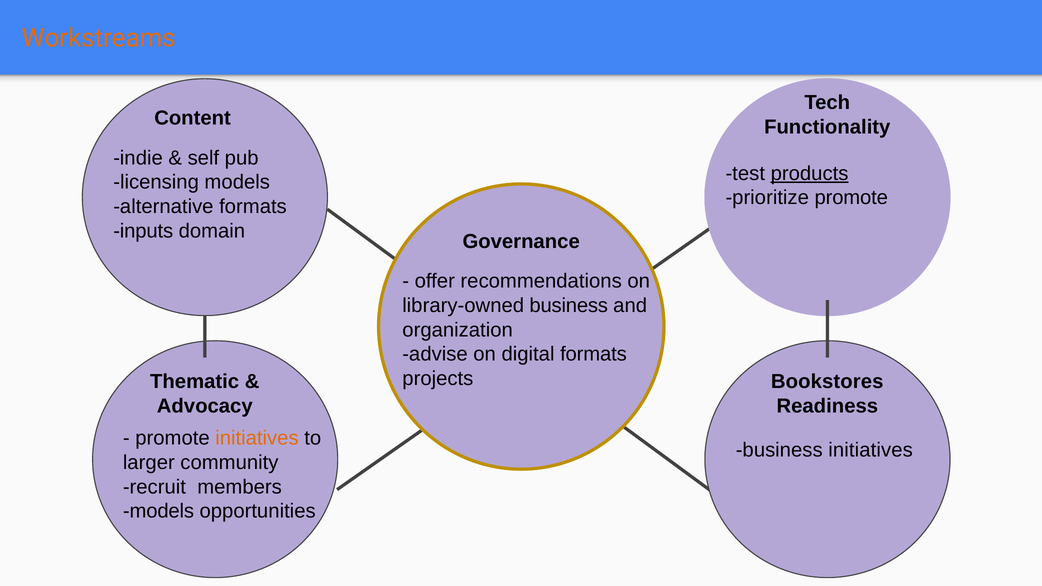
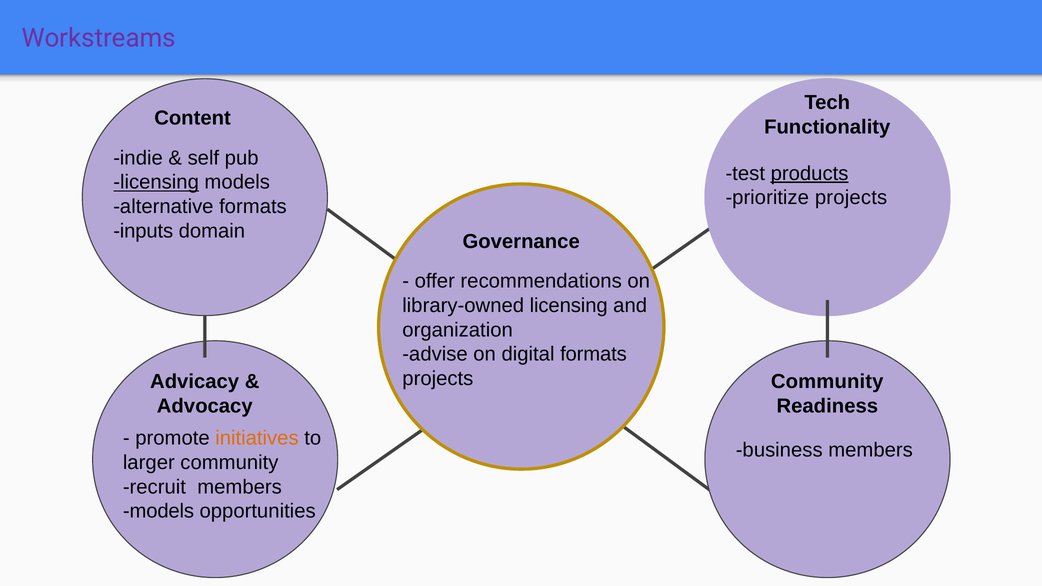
Workstreams colour: orange -> purple (99, 38)
licensing underline: none -> present (156, 182)
prioritize promote: promote -> projects (851, 198)
library-owned business: business -> licensing (569, 306)
Thematic: Thematic -> Advicacy (195, 382)
Bookstores: Bookstores -> Community (827, 382)
business initiatives: initiatives -> members (871, 450)
